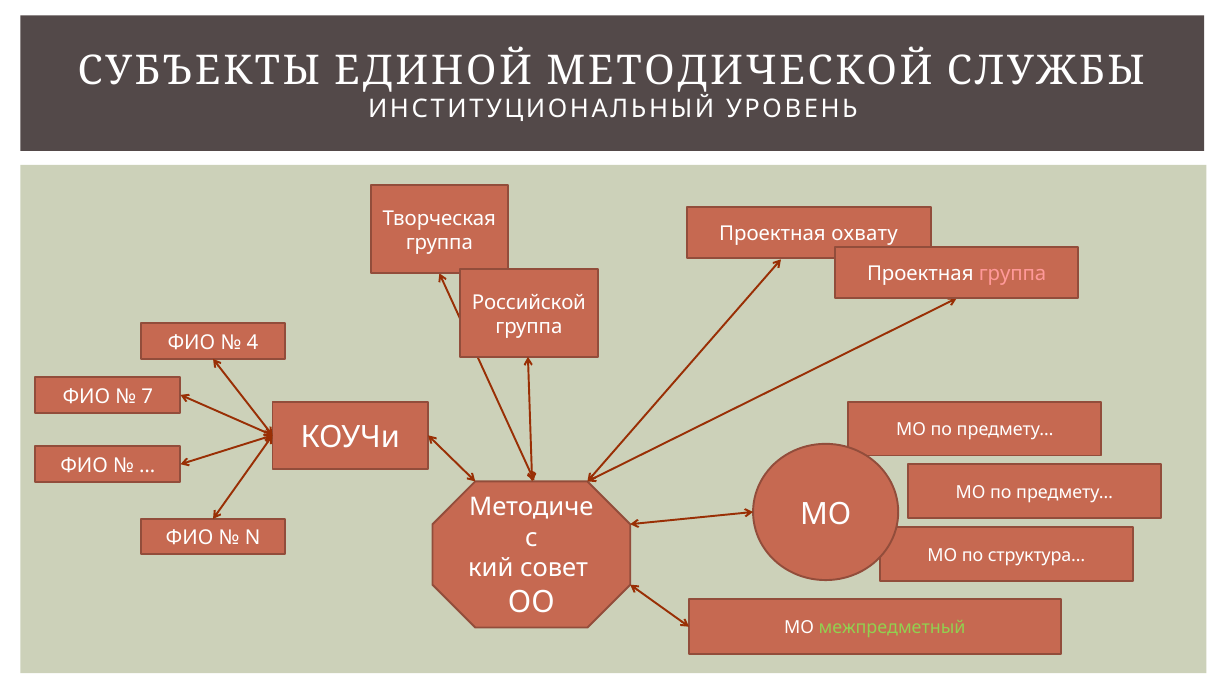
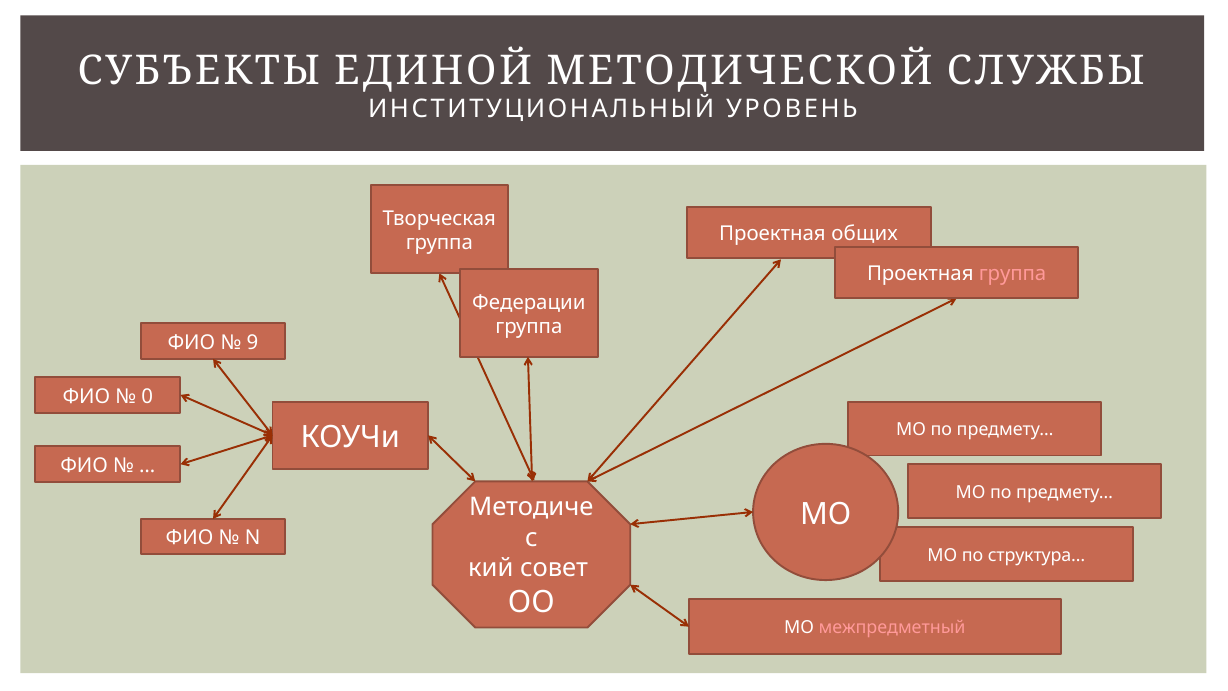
охвату: охвату -> общих (865, 234)
Российской: Российской -> Федерации (529, 302)
4: 4 -> 9 (252, 342)
7: 7 -> 0 (147, 396)
межпредметный colour: light green -> pink (892, 628)
